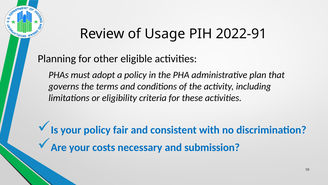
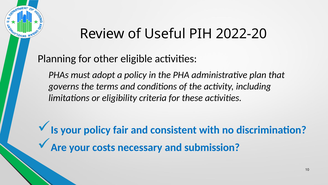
Usage: Usage -> Useful (165, 34)
2022-91: 2022-91 -> 2022-20 (241, 34)
